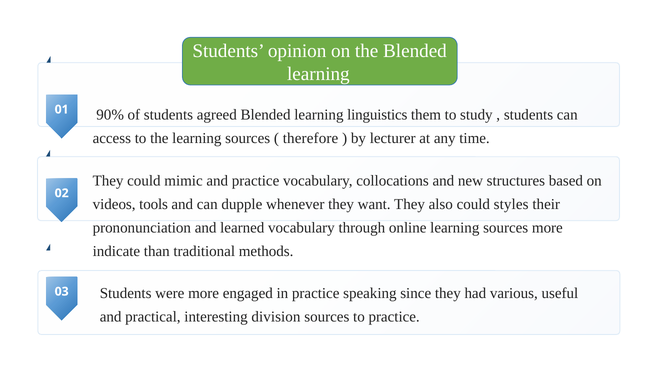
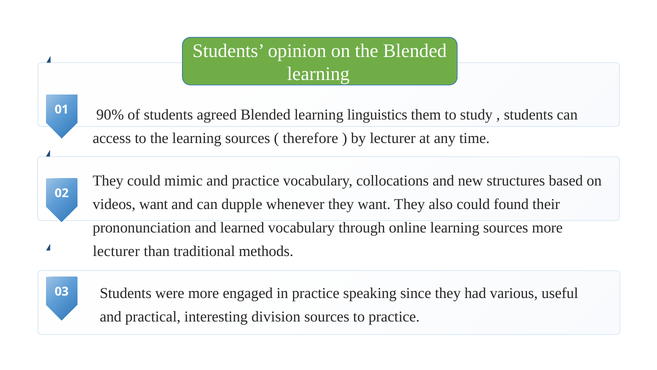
tools: tools -> want (154, 204)
styles: styles -> found (511, 204)
indicate: indicate -> lecturer (116, 251)
